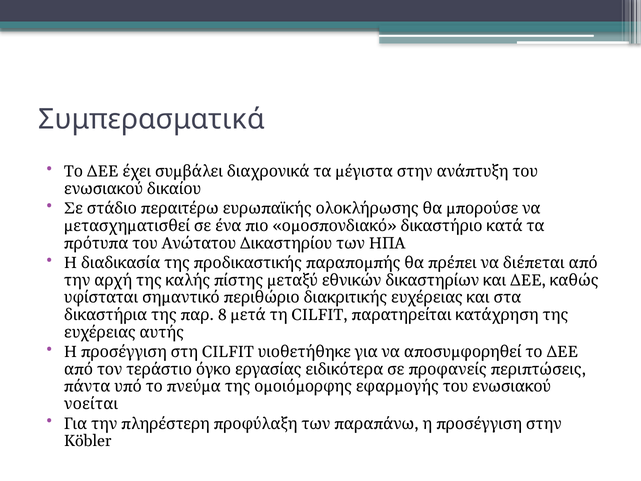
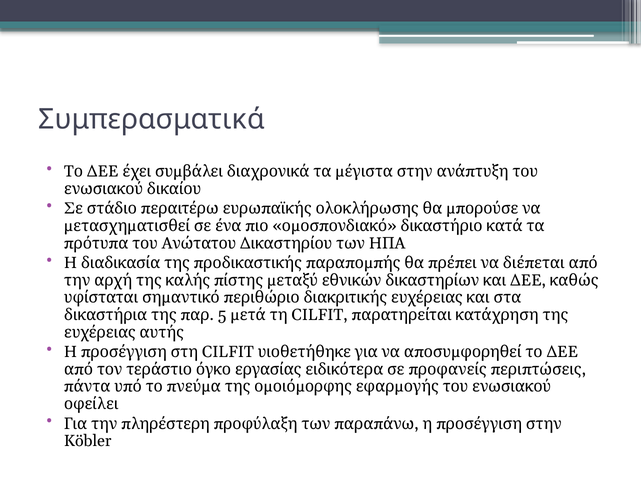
8: 8 -> 5 (222, 315)
νοείται: νοείται -> οφείλει (91, 404)
